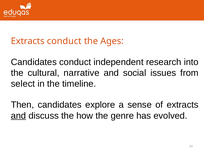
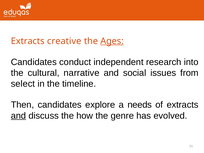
Extracts conduct: conduct -> creative (64, 41)
Ages underline: none -> present (112, 41)
sense: sense -> needs (140, 105)
